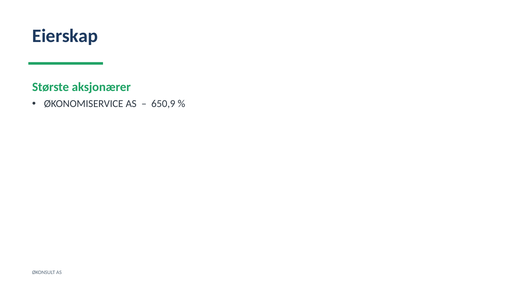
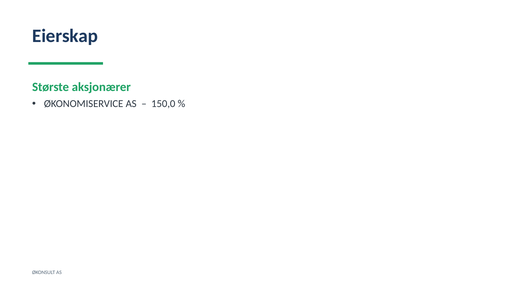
650,9: 650,9 -> 150,0 (163, 104)
